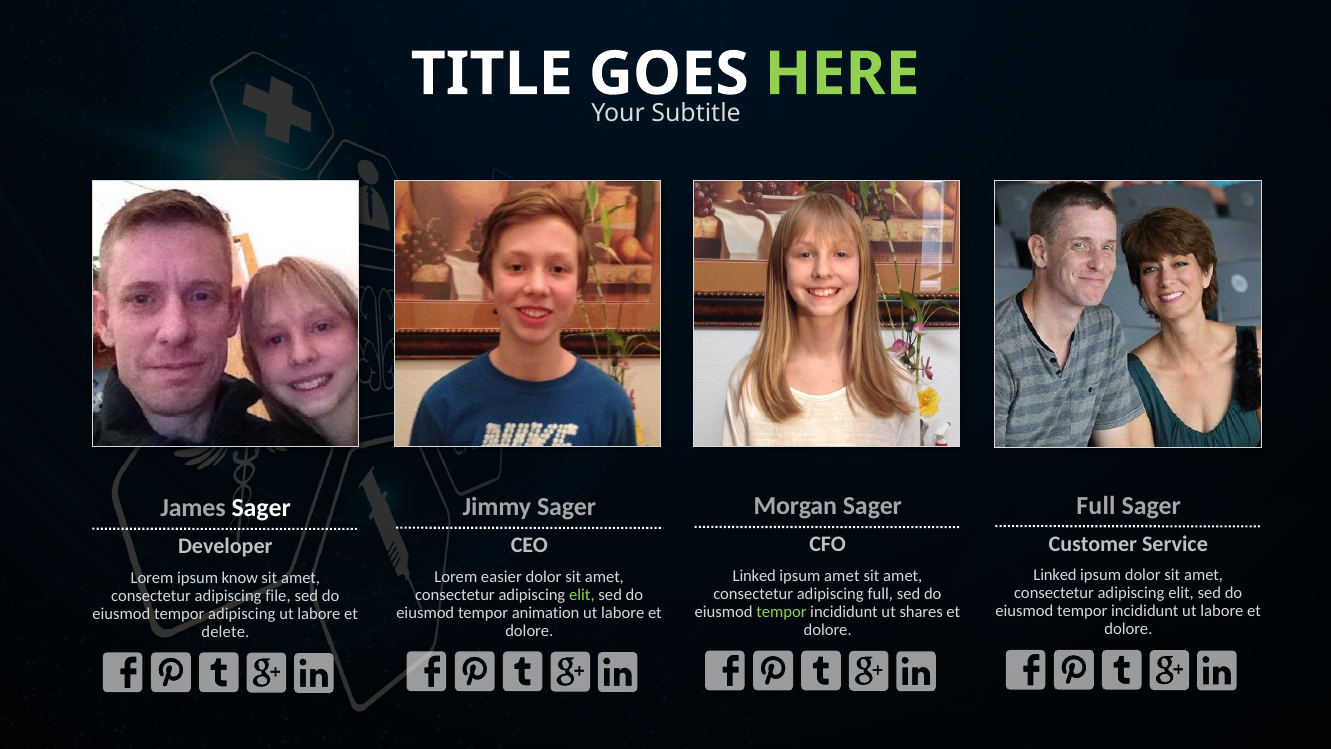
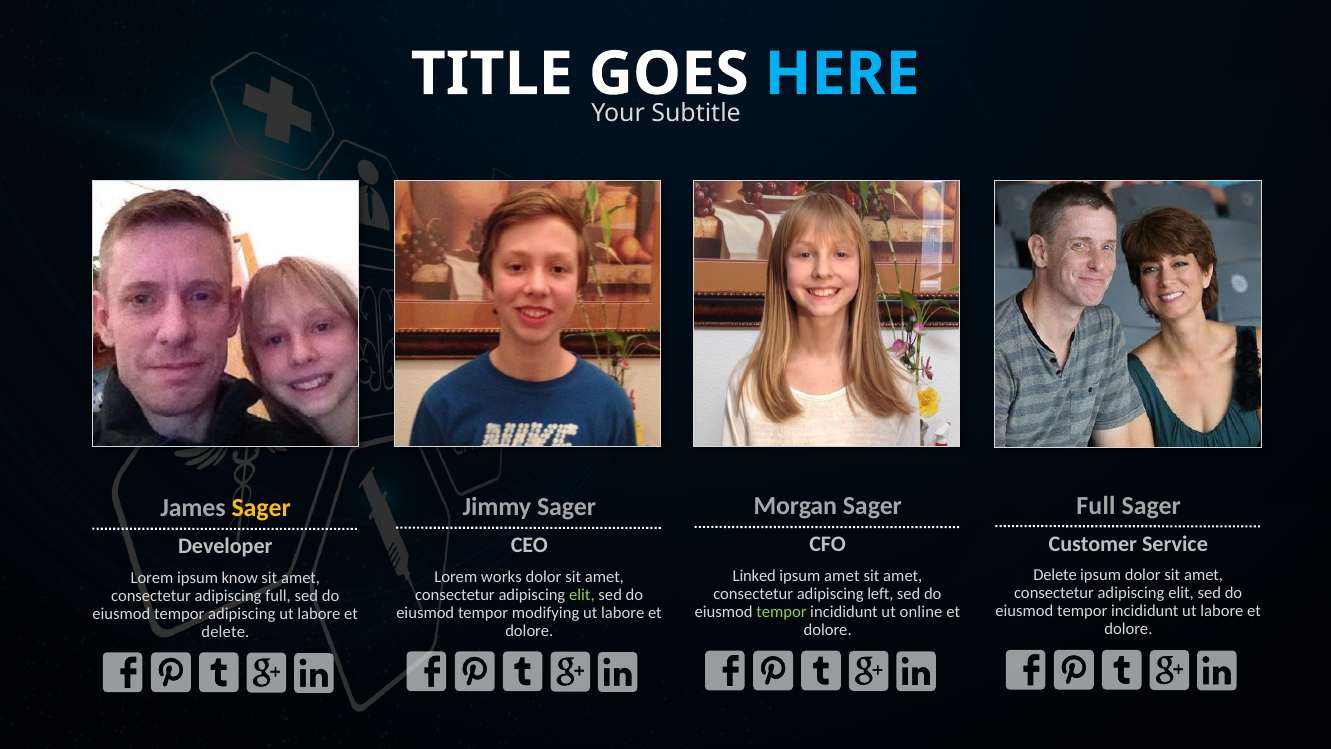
HERE colour: light green -> light blue (842, 74)
Sager colour: white -> yellow (261, 508)
Linked: Linked -> Delete (1055, 575)
easier: easier -> works (501, 576)
adipiscing full: full -> left (880, 594)
adipiscing file: file -> full (278, 595)
shares: shares -> online (921, 612)
animation: animation -> modifying (546, 612)
